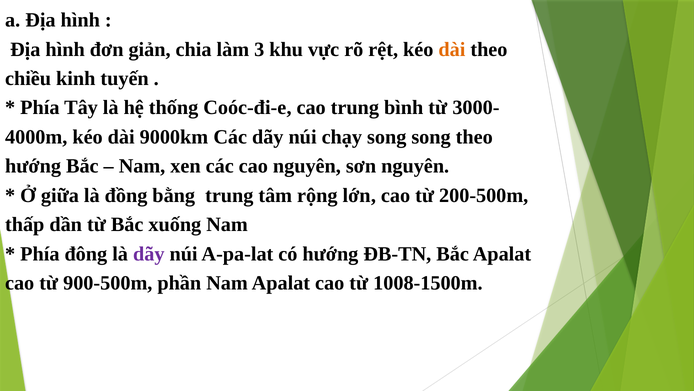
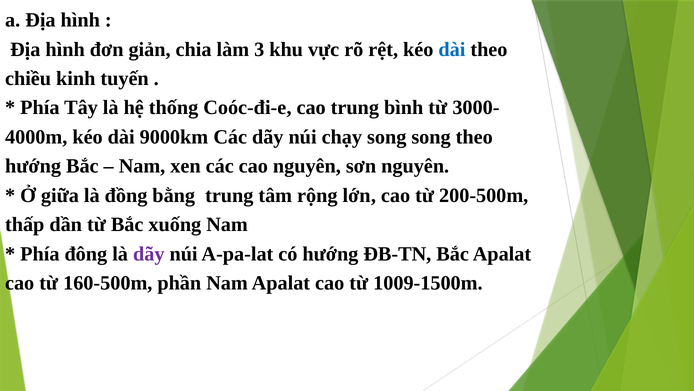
dài colour: orange -> blue (452, 49)
900-500m: 900-500m -> 160-500m (108, 283)
1008-1500m: 1008-1500m -> 1009-1500m (428, 283)
